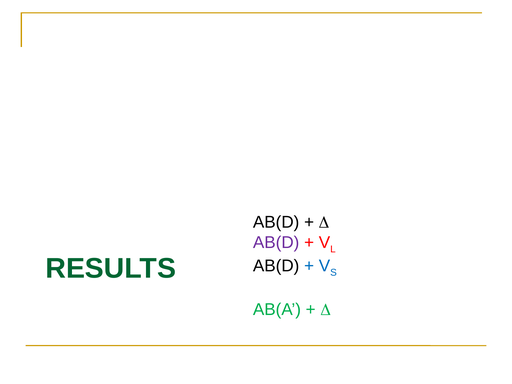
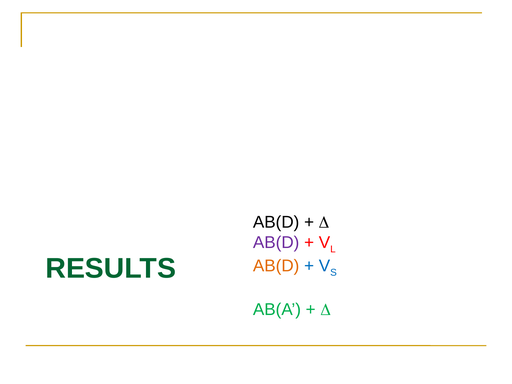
AB(D colour: black -> orange (276, 266)
